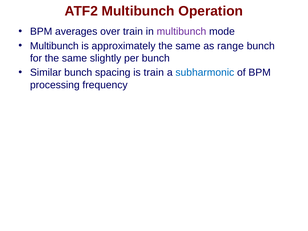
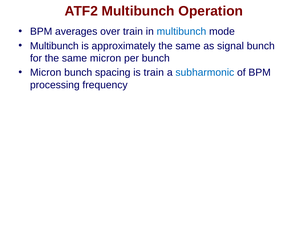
multibunch colour: purple -> blue (181, 32)
range: range -> signal (231, 46)
same slightly: slightly -> micron (106, 58)
Similar: Similar -> Micron (46, 73)
